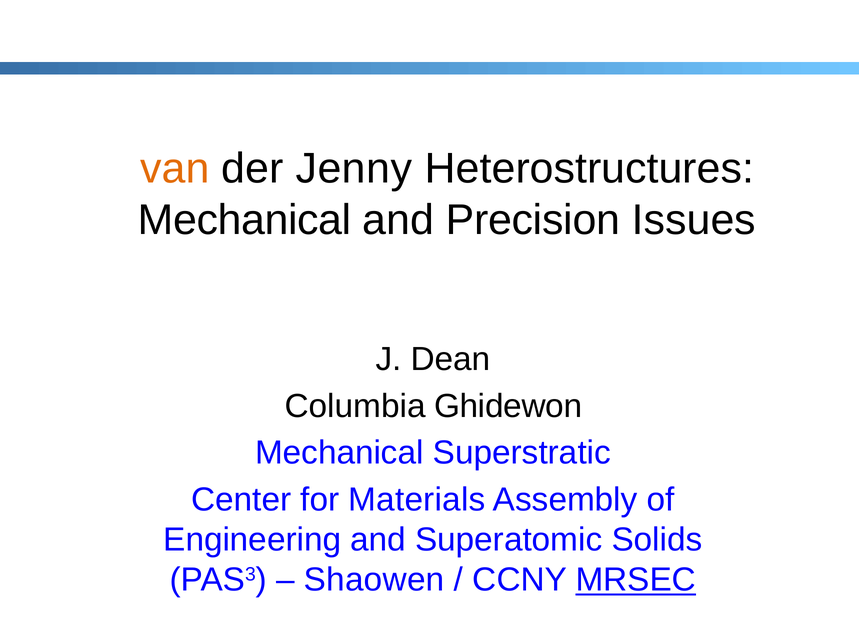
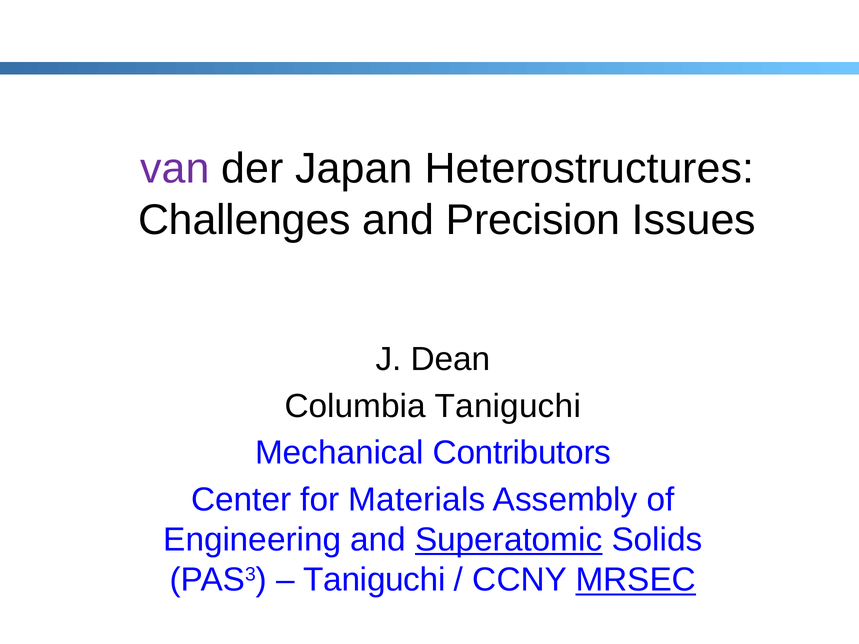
van colour: orange -> purple (175, 169)
Jenny: Jenny -> Japan (354, 169)
Mechanical: Mechanical -> Challenges (244, 220)
Columbia Ghidewon: Ghidewon -> Taniguchi (508, 406)
Superstratic: Superstratic -> Contributors (522, 453)
Superatomic underline: none -> present (509, 540)
Shaowen: Shaowen -> Taniguchi (374, 580)
